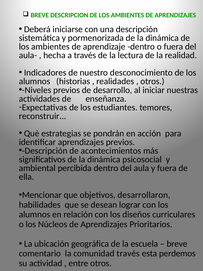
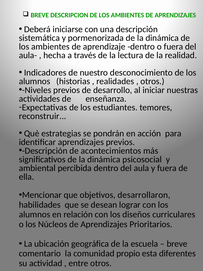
comunidad través: través -> propio (128, 253)
perdemos: perdemos -> diferentes (177, 253)
